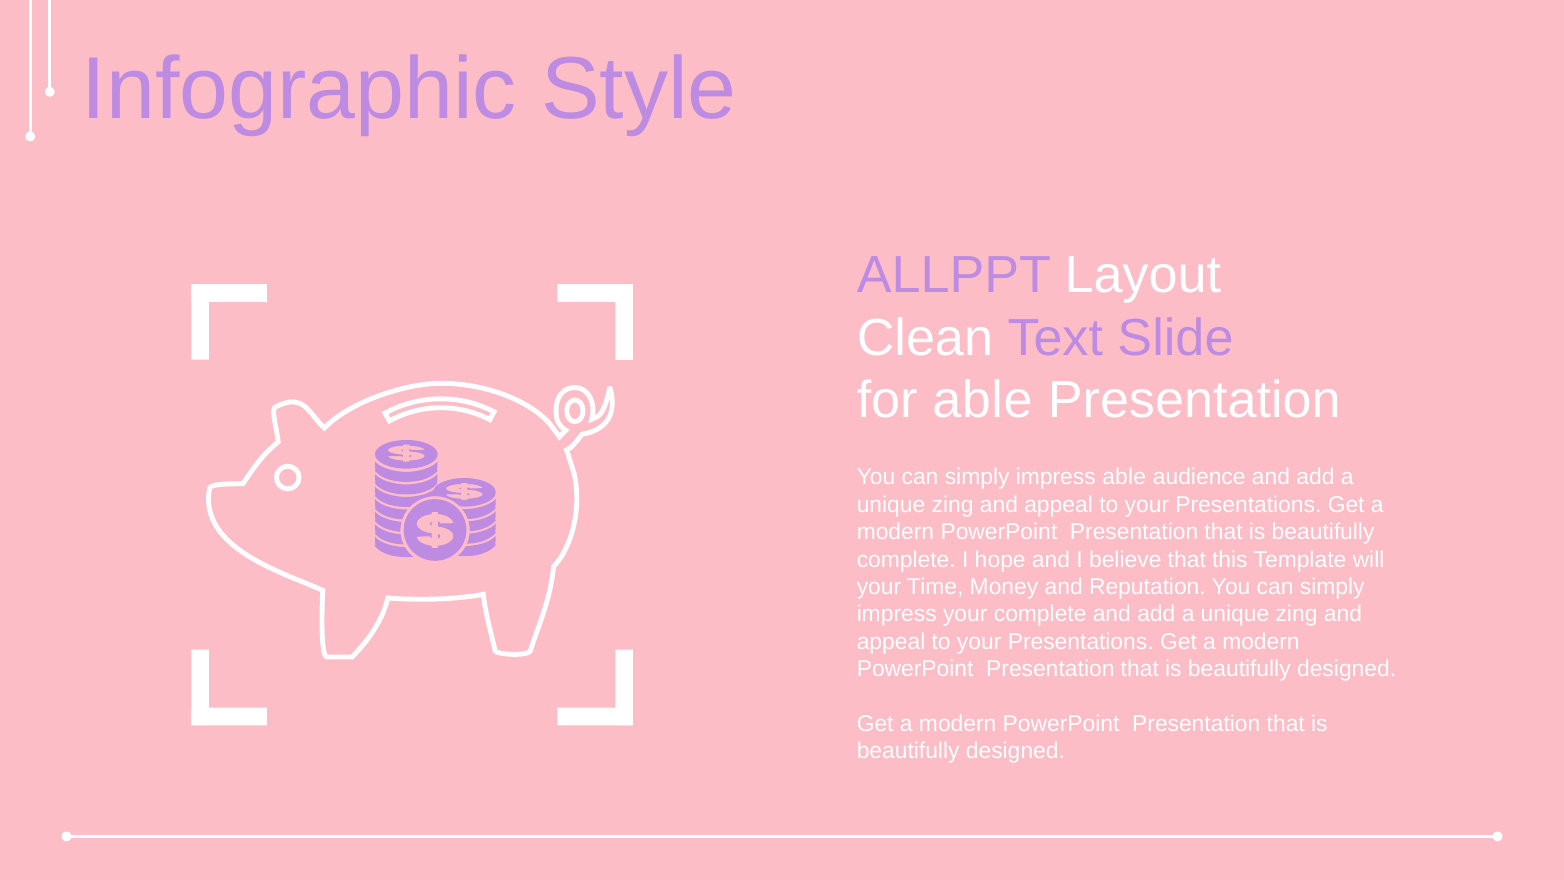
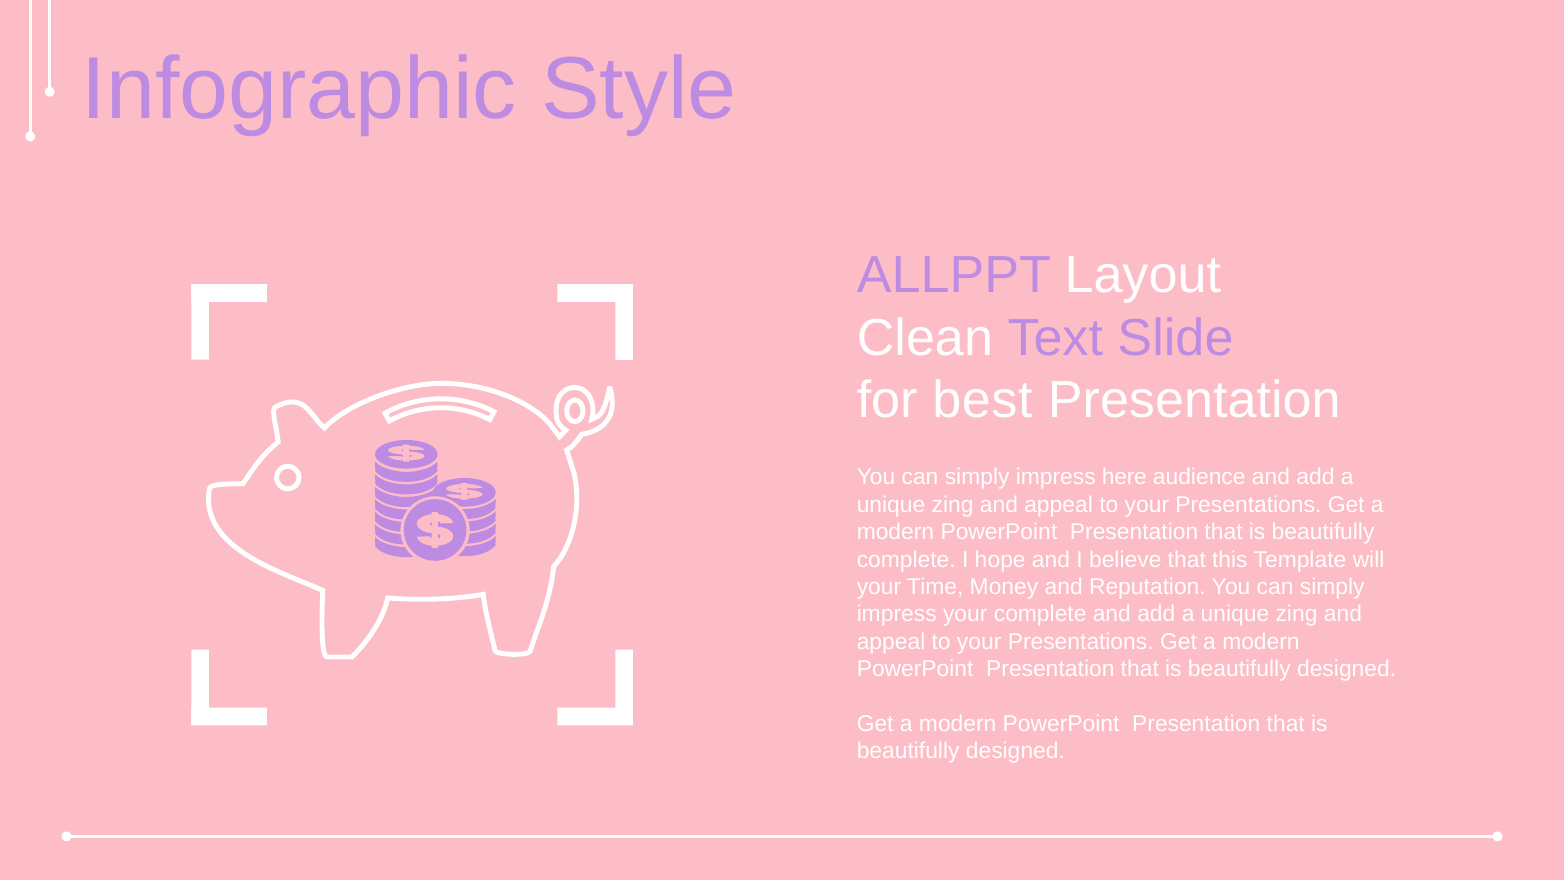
for able: able -> best (982, 400)
impress able: able -> here (1124, 477)
